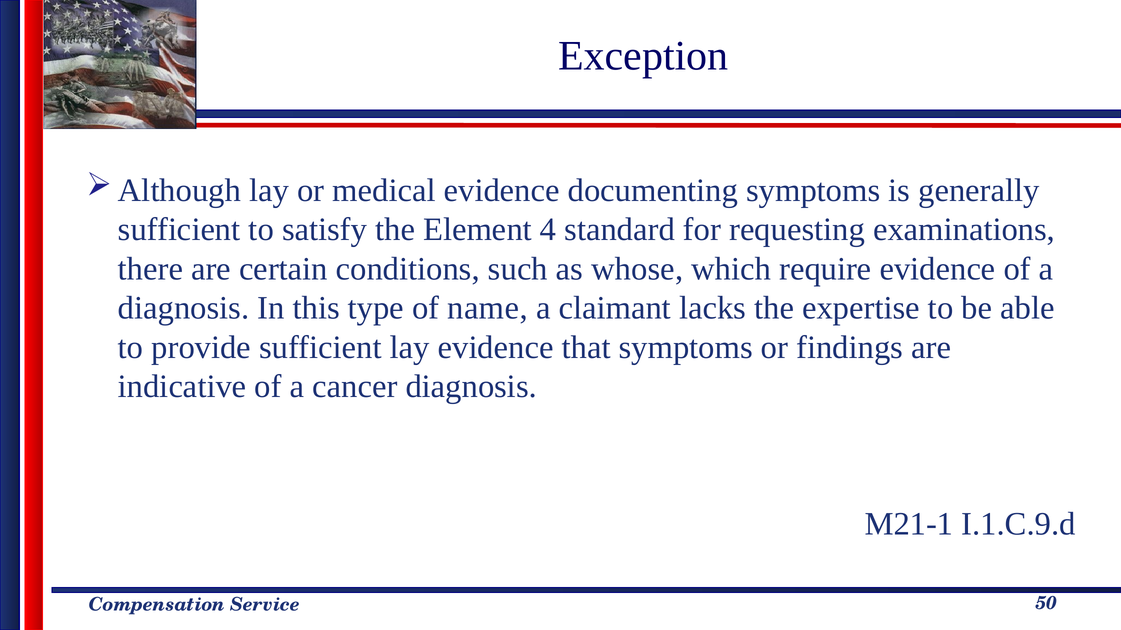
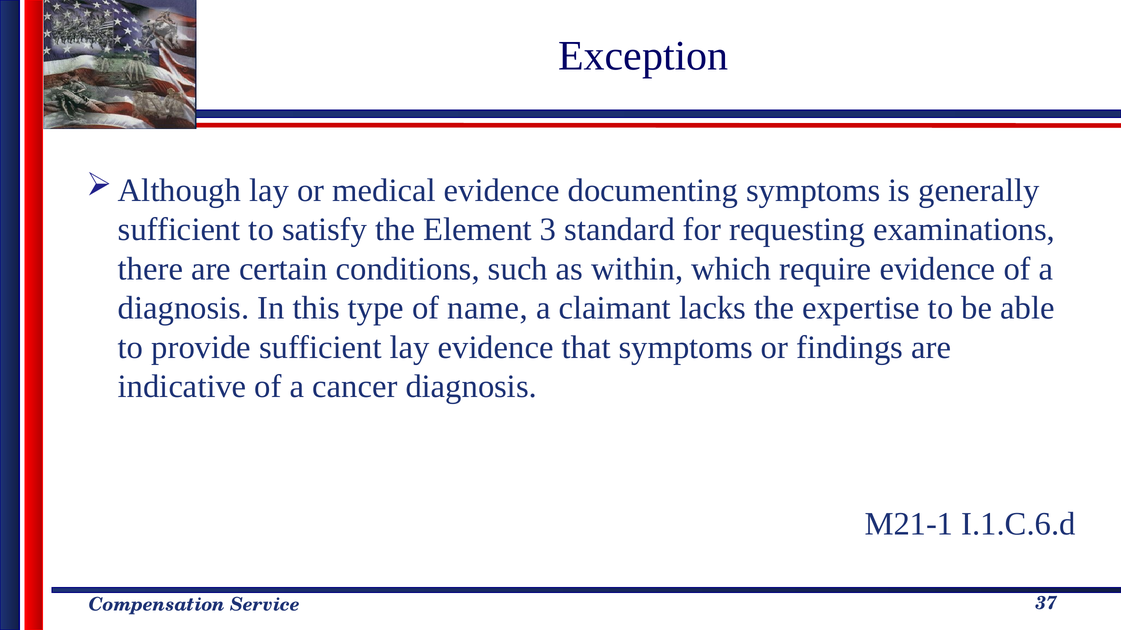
4: 4 -> 3 (548, 230)
whose: whose -> within (637, 269)
I.1.C.9.d: I.1.C.9.d -> I.1.C.6.d (1019, 524)
50: 50 -> 37 (1046, 604)
